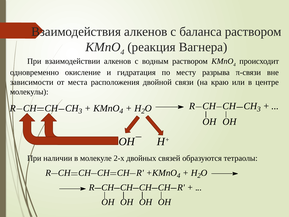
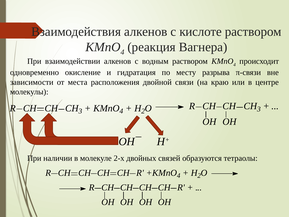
баланса: баланса -> кислоте (201, 32)
